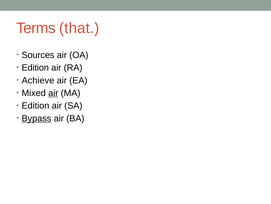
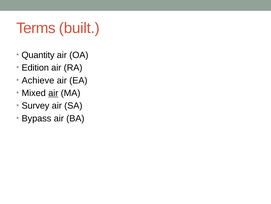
that: that -> built (79, 28)
Sources: Sources -> Quantity (38, 55)
Edition: Edition -> Survey (36, 105)
Bypass underline: present -> none (36, 118)
